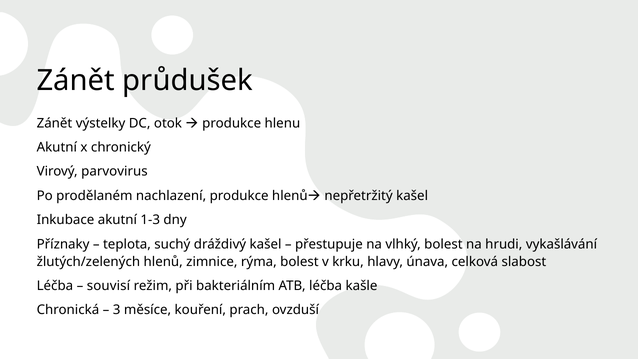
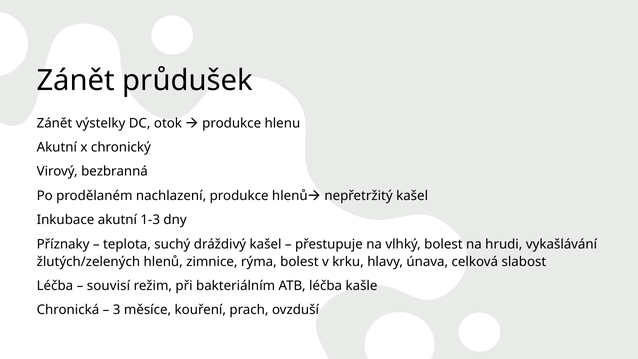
parvovirus: parvovirus -> bezbranná (114, 171)
